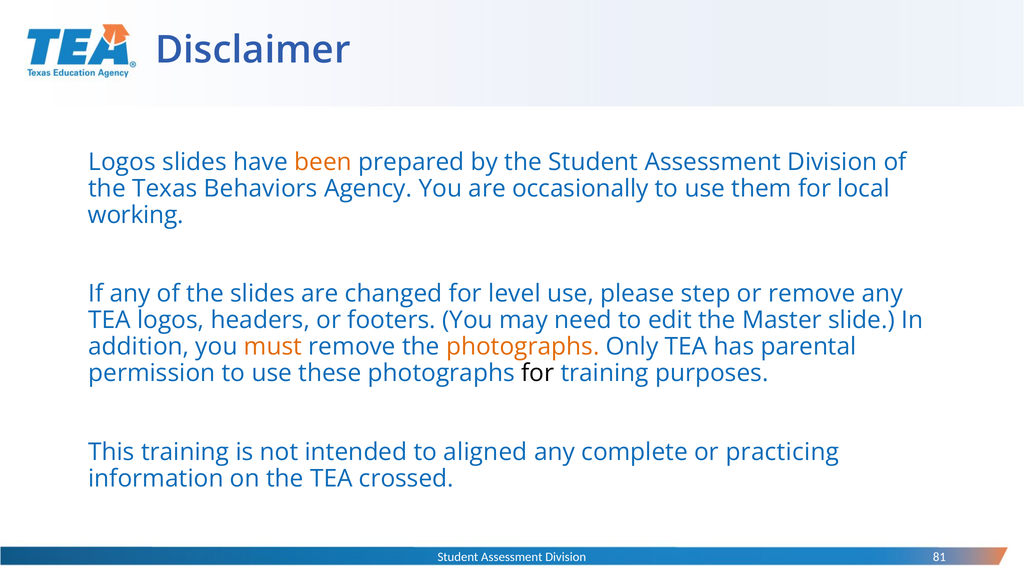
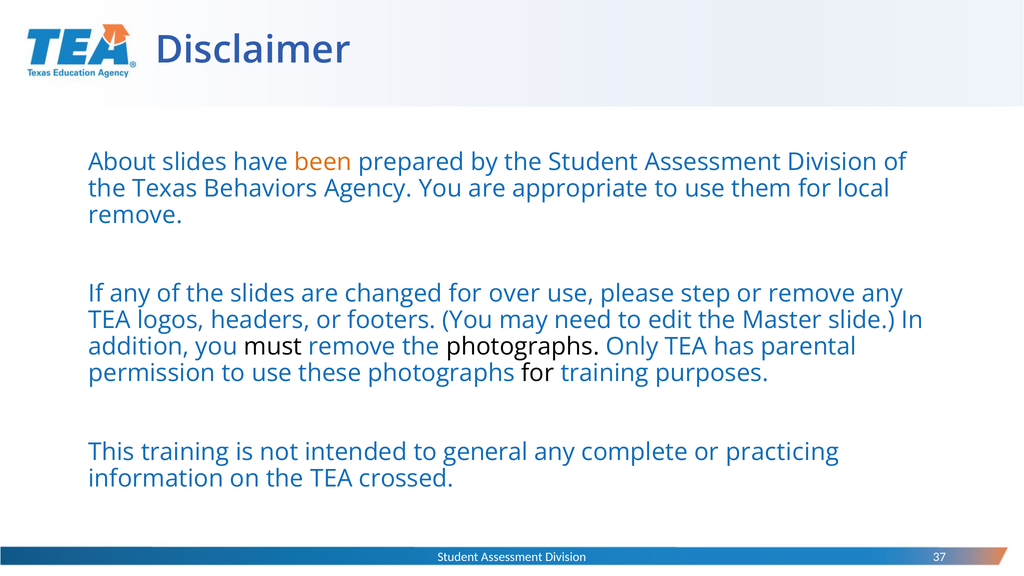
Logos: Logos -> About (122, 162)
occasionally: occasionally -> appropriate (580, 189)
working: working -> remove (135, 215)
level: level -> over (514, 294)
must colour: orange -> black (273, 347)
photographs colour: orange -> black (523, 347)
aligned: aligned -> general (486, 452)
81: 81 -> 37 (939, 557)
